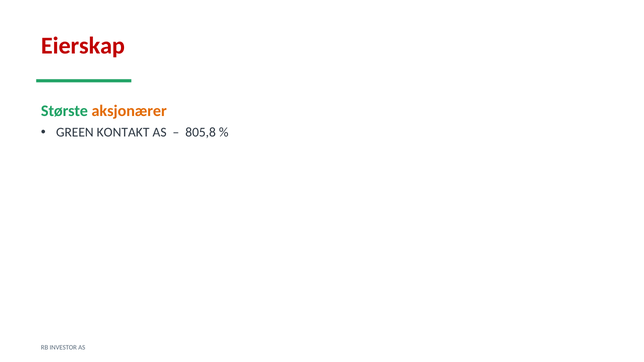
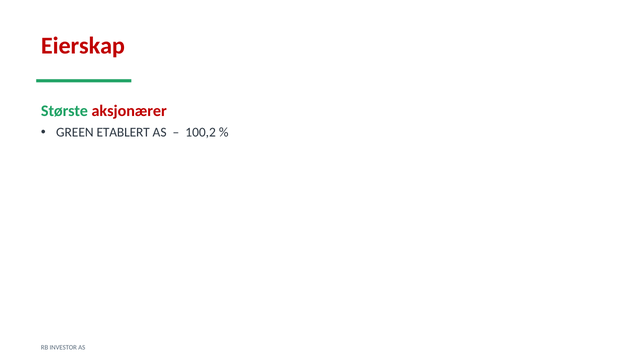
aksjonærer colour: orange -> red (129, 111)
KONTAKT: KONTAKT -> ETABLERT (123, 132)
805,8: 805,8 -> 100,2 (201, 132)
